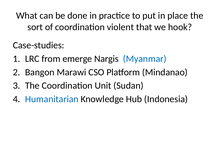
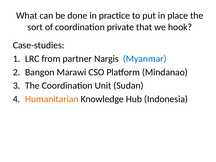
violent: violent -> private (120, 27)
emerge: emerge -> partner (77, 59)
Humanitarian colour: blue -> orange (52, 99)
